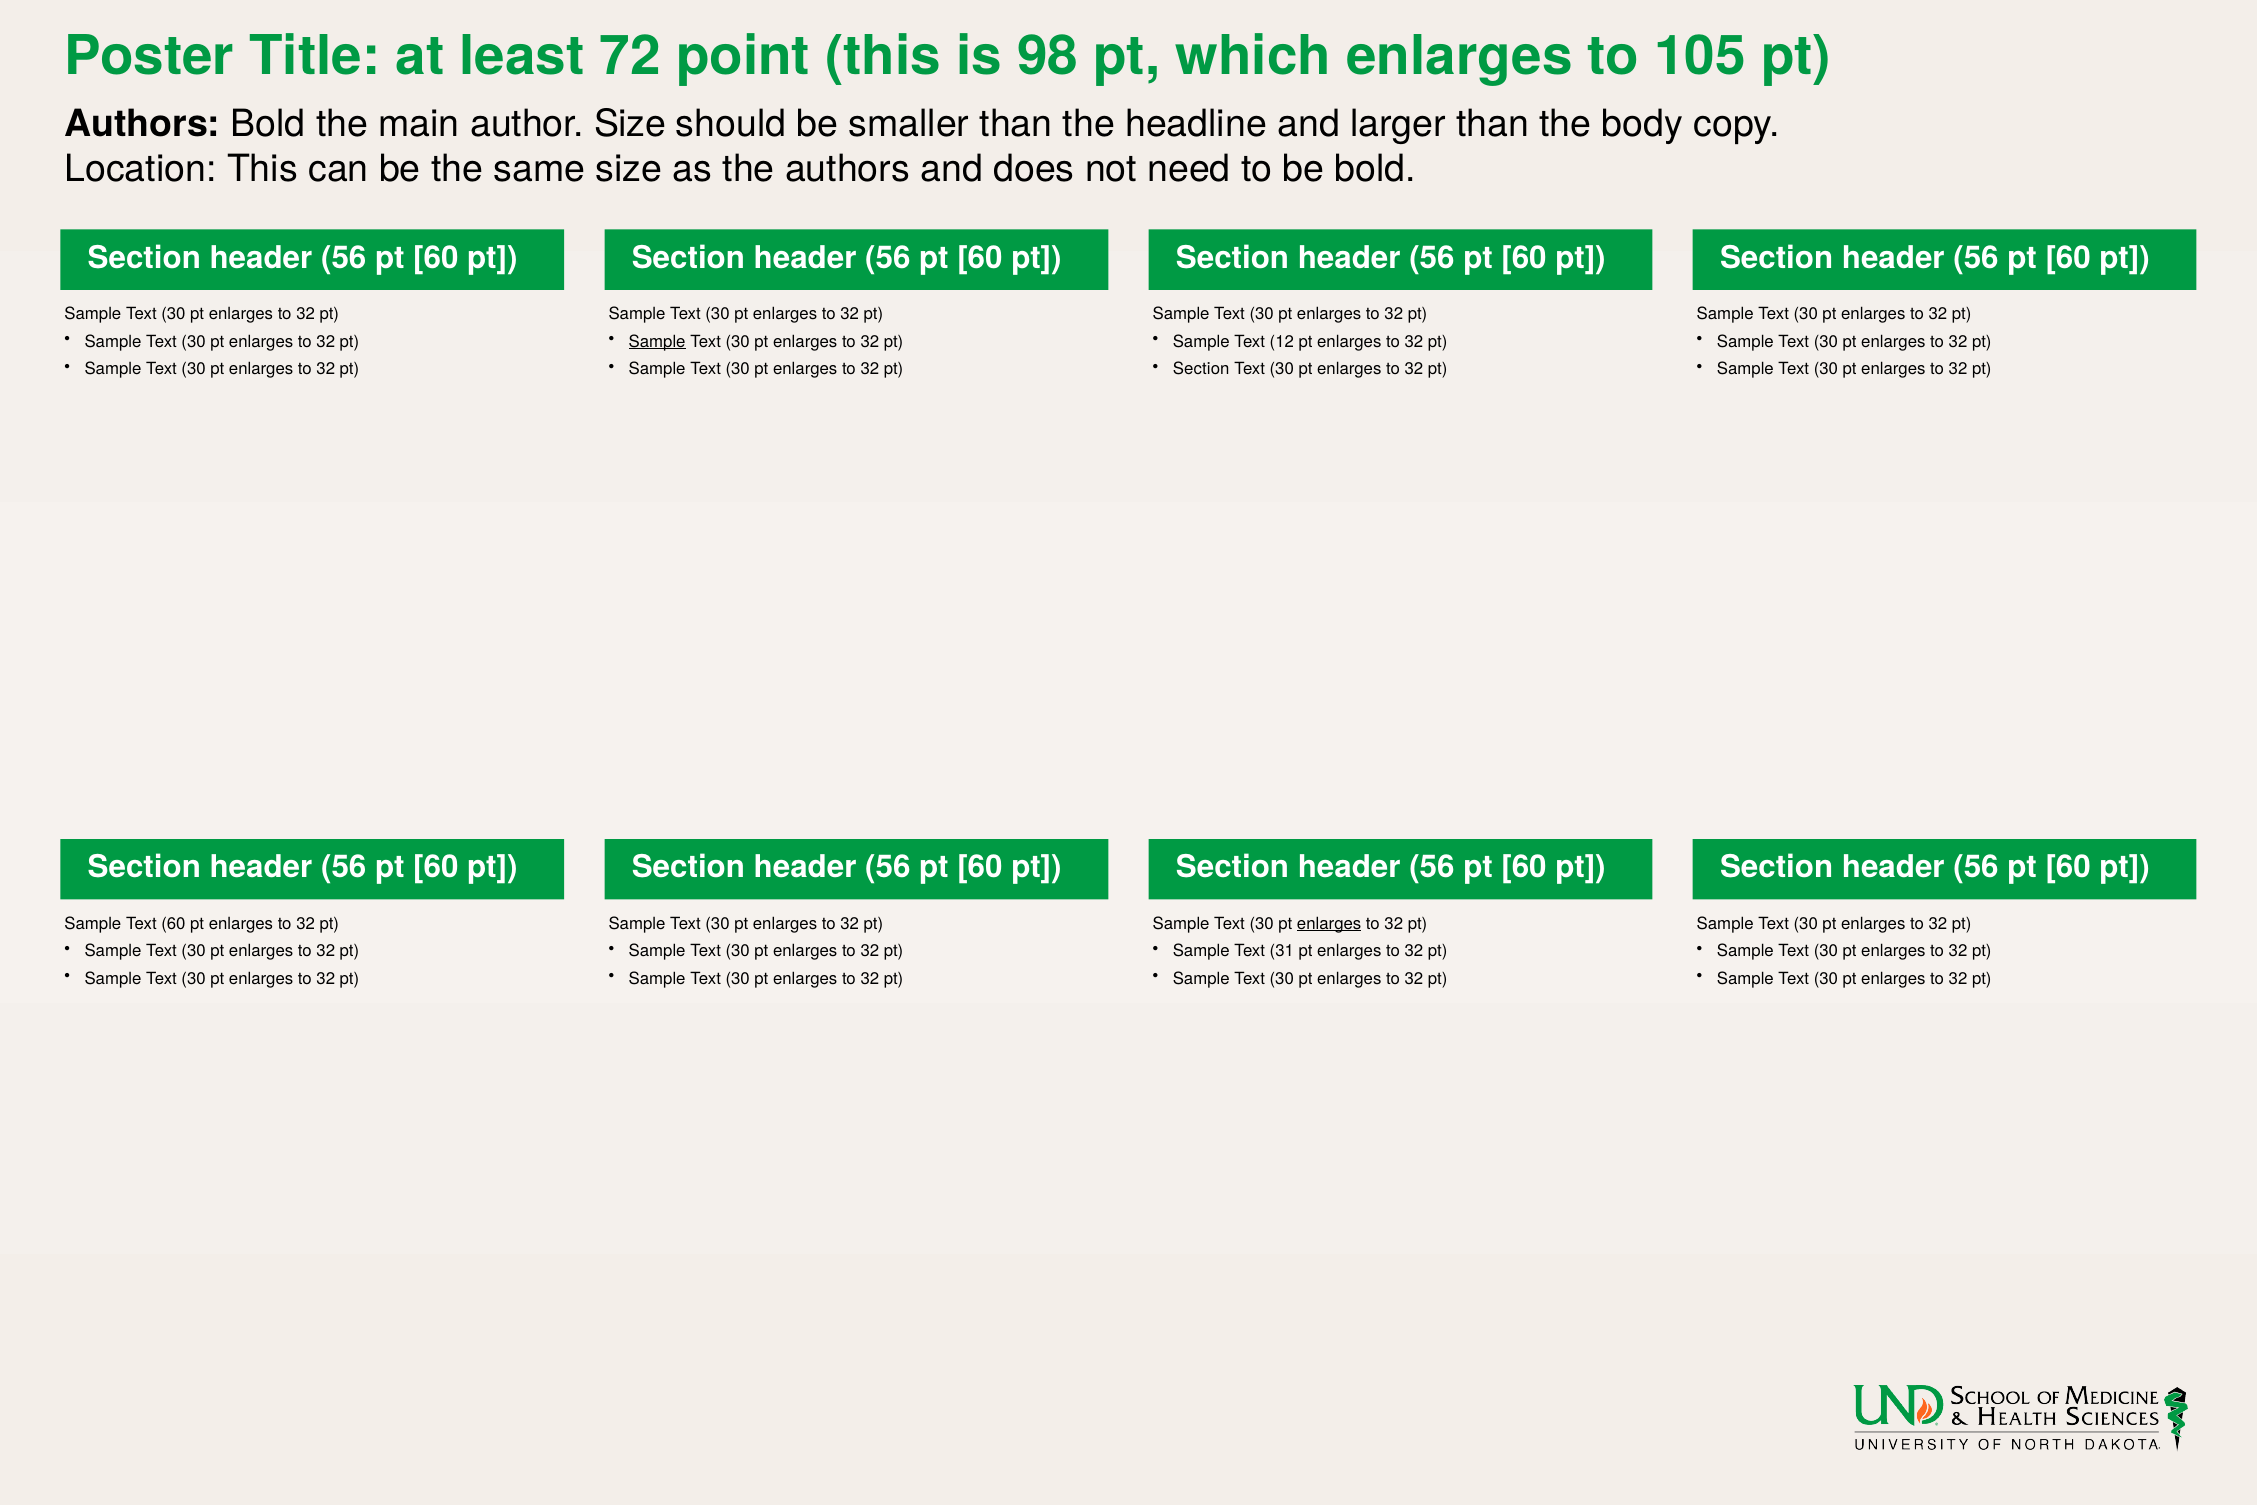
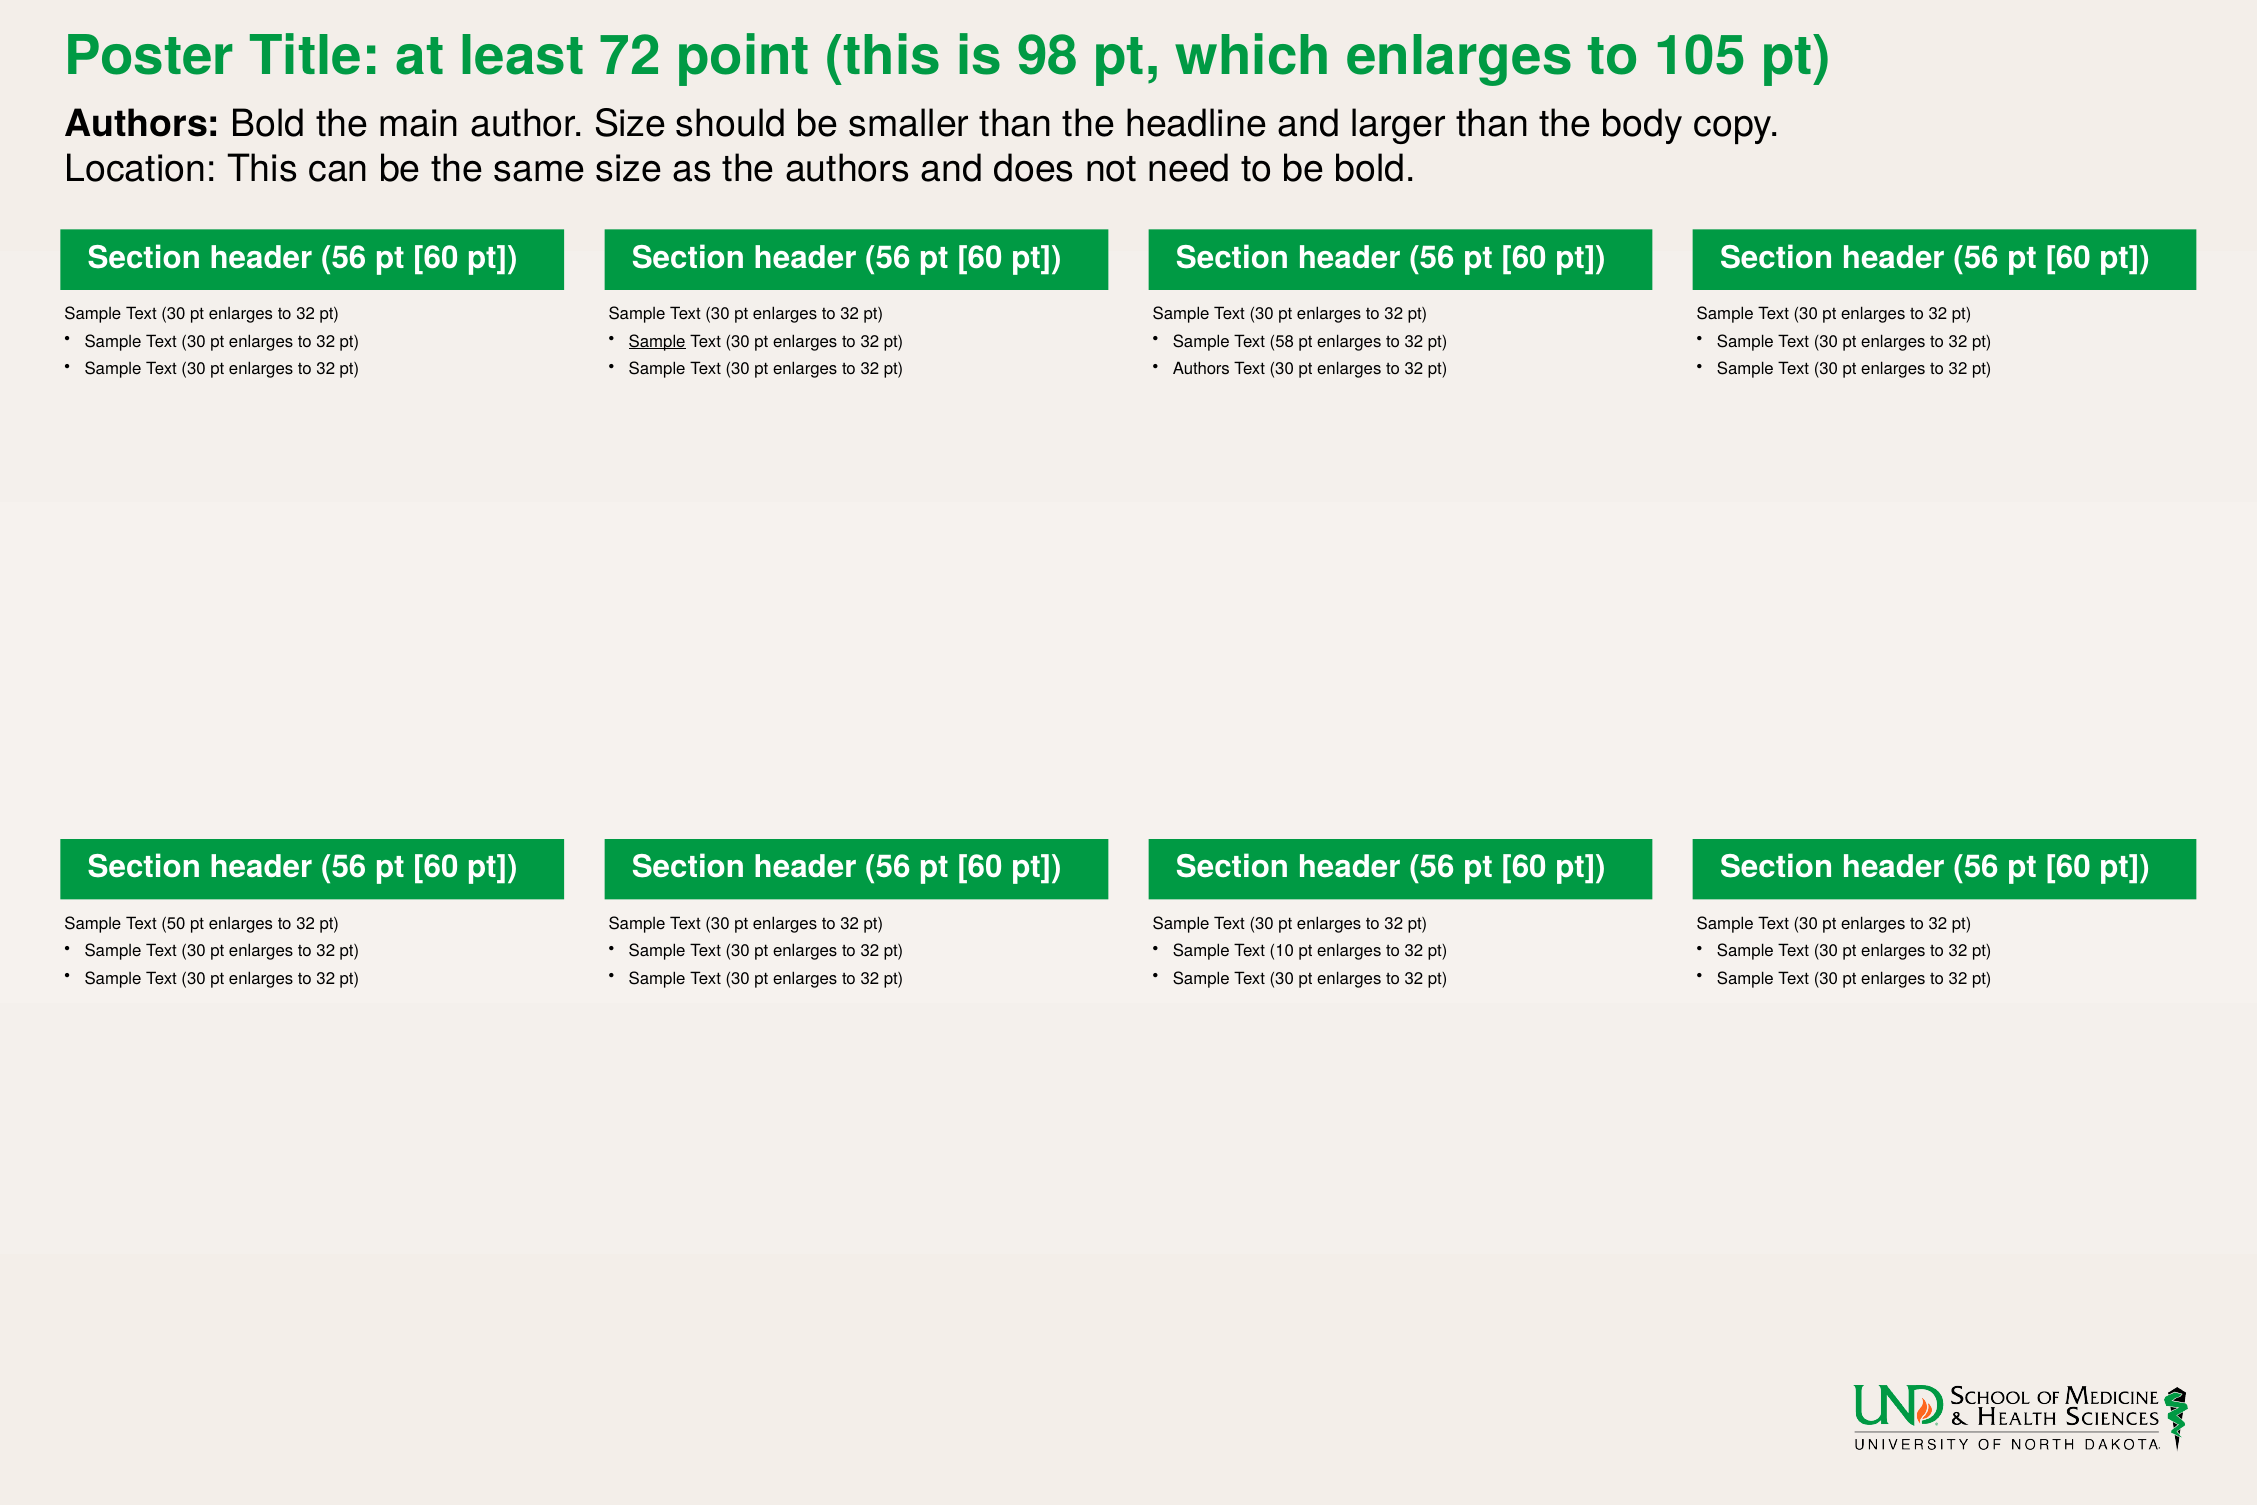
12: 12 -> 58 (1282, 342)
Section: Section -> Authors (1201, 369)
Text 60: 60 -> 50 (173, 923)
enlarges underline: present -> none (1329, 923)
31: 31 -> 10 (1282, 951)
